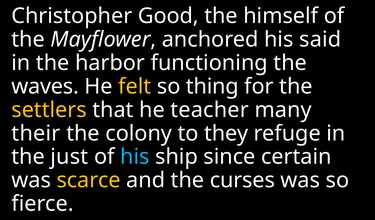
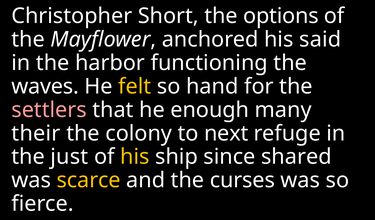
Good: Good -> Short (168, 16)
himself: himself -> options (281, 16)
thing: thing -> hand (212, 86)
settlers colour: yellow -> pink (49, 110)
teacher: teacher -> enough (210, 110)
they: they -> next (226, 133)
his colour: light blue -> yellow (135, 157)
certain: certain -> shared (296, 157)
